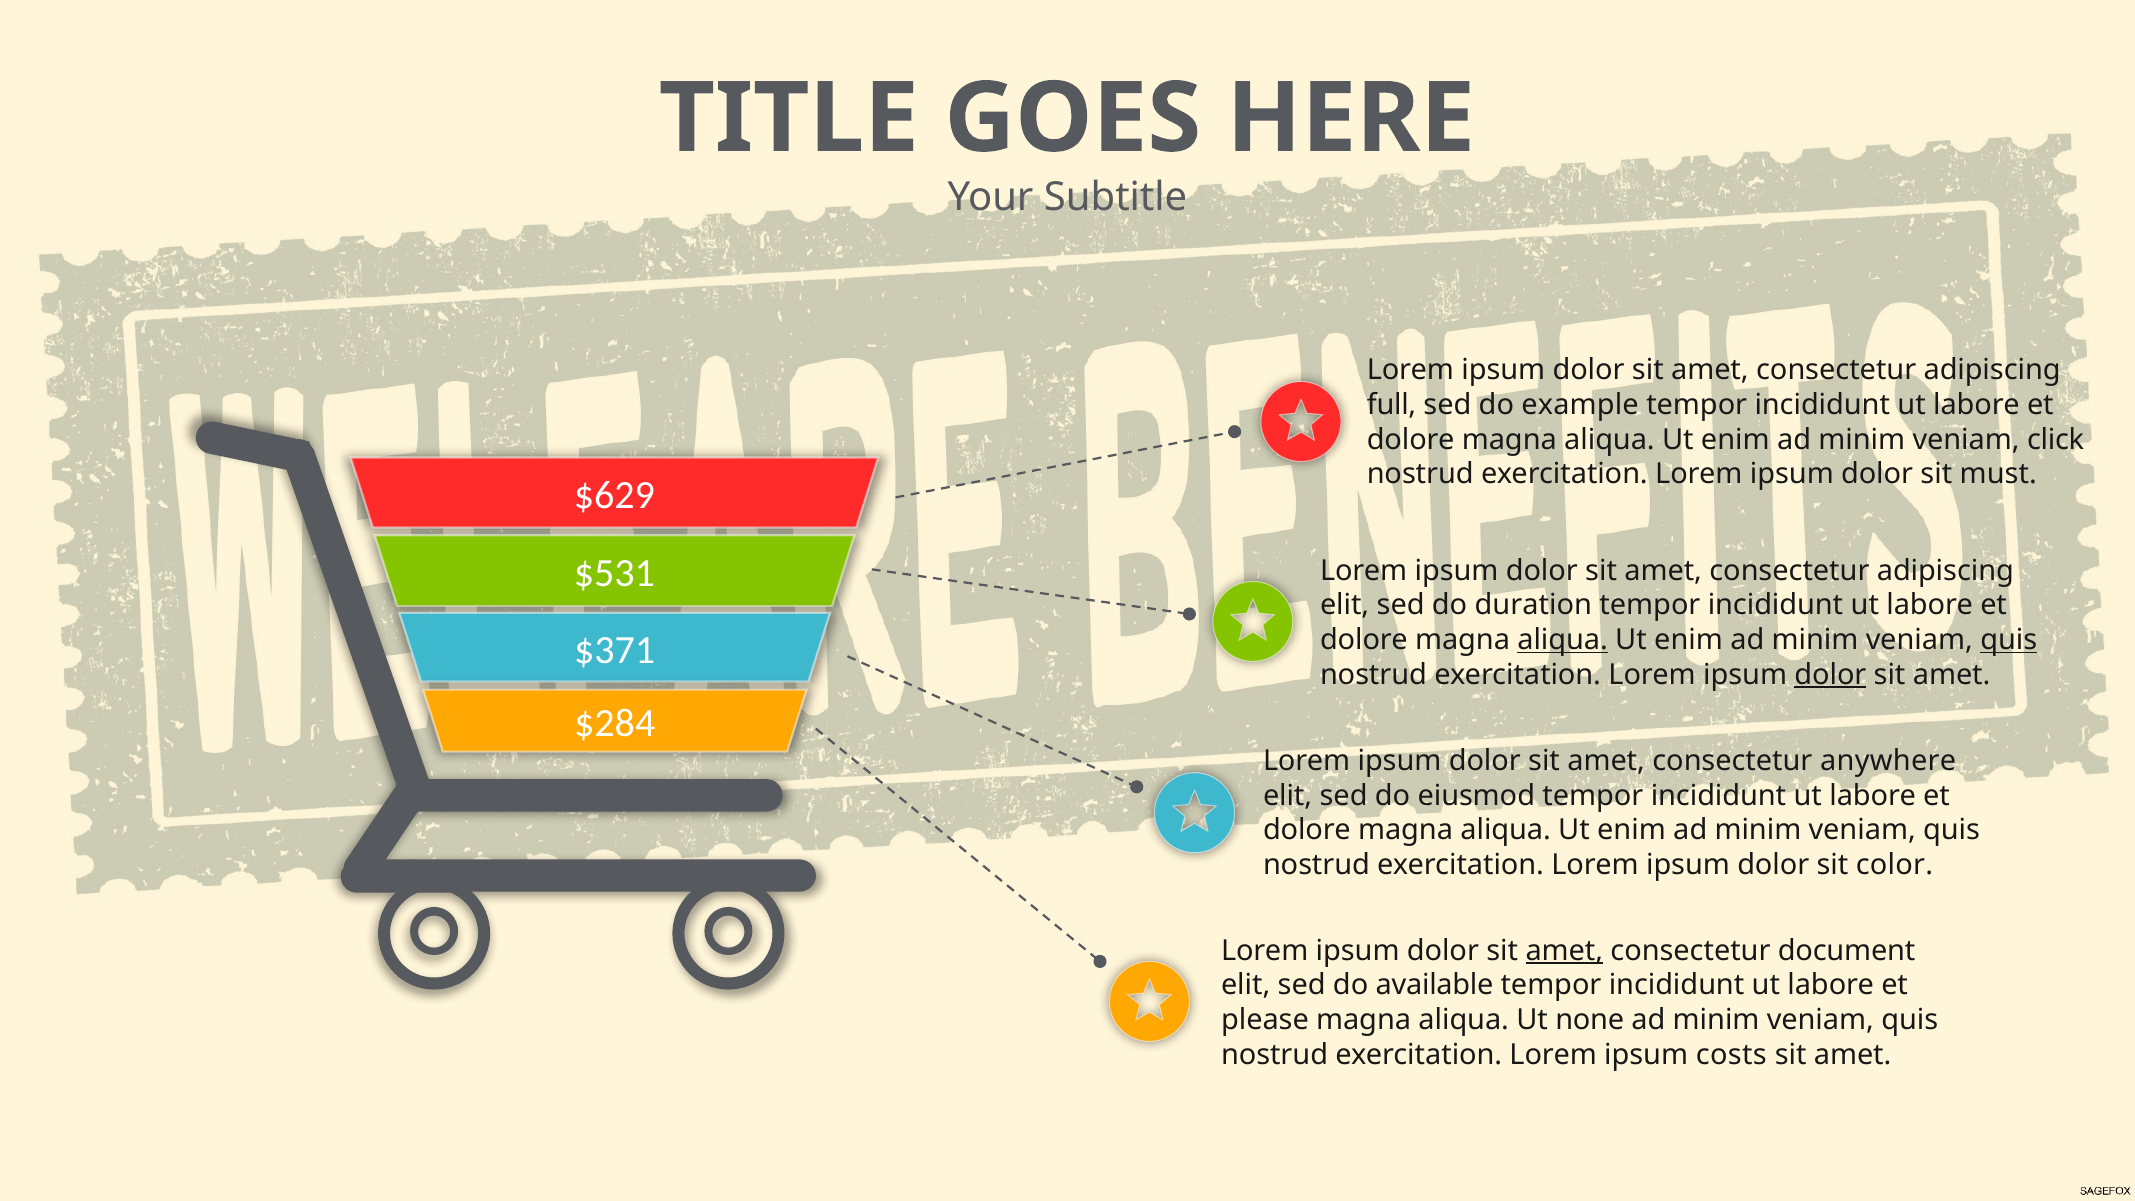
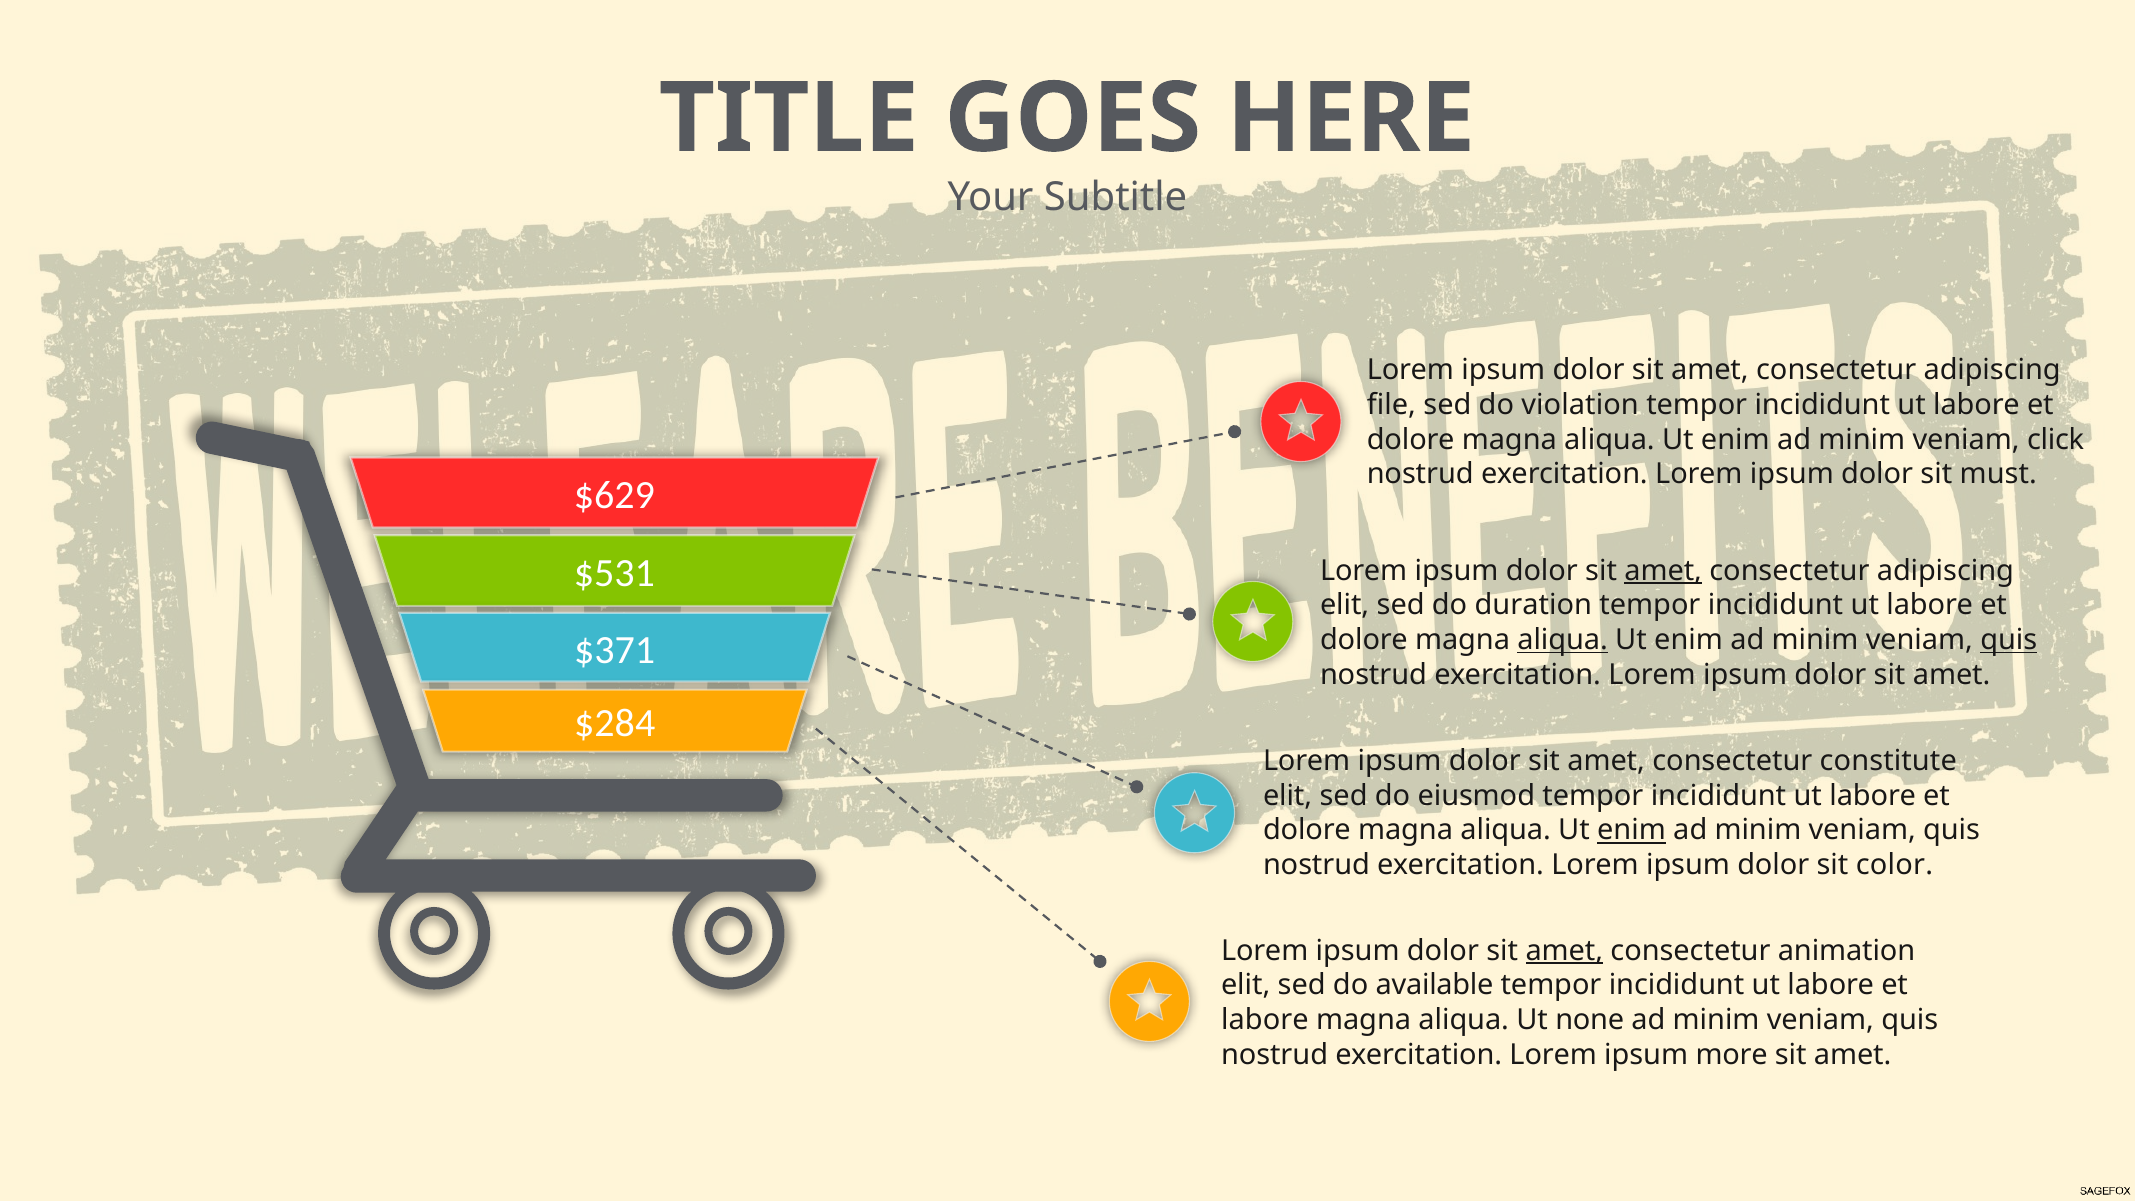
full: full -> file (1391, 405)
example: example -> violation (1580, 405)
amet underline: none -> present (1663, 570)
dolor underline: present -> none (1830, 675)
anywhere: anywhere -> constitute (1888, 761)
enim underline: none -> present (1632, 830)
document: document -> animation (1847, 950)
please: please -> labore (1265, 1020)
costs: costs -> more (1732, 1055)
